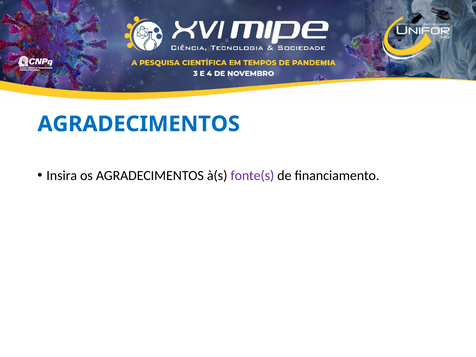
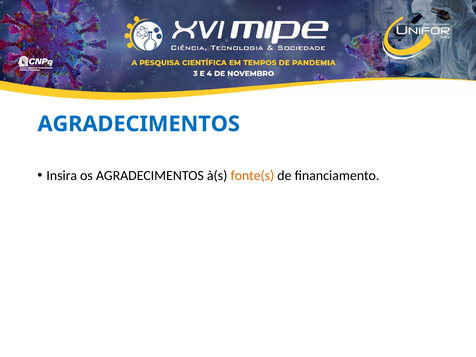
fonte(s colour: purple -> orange (252, 175)
